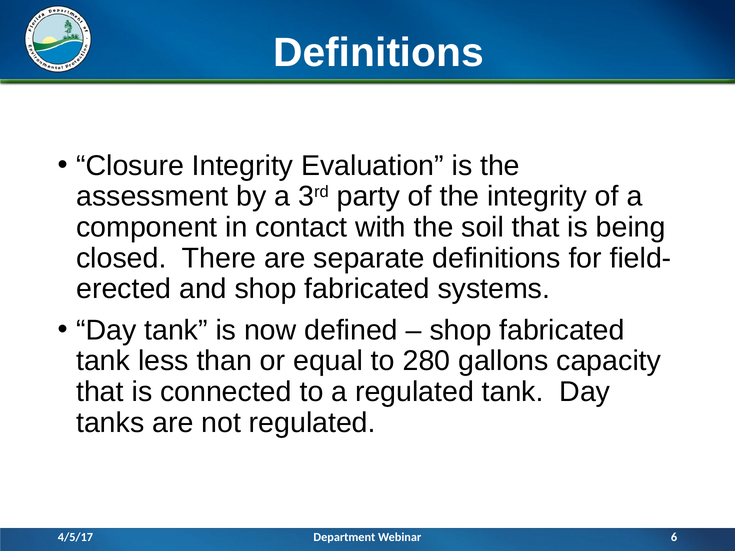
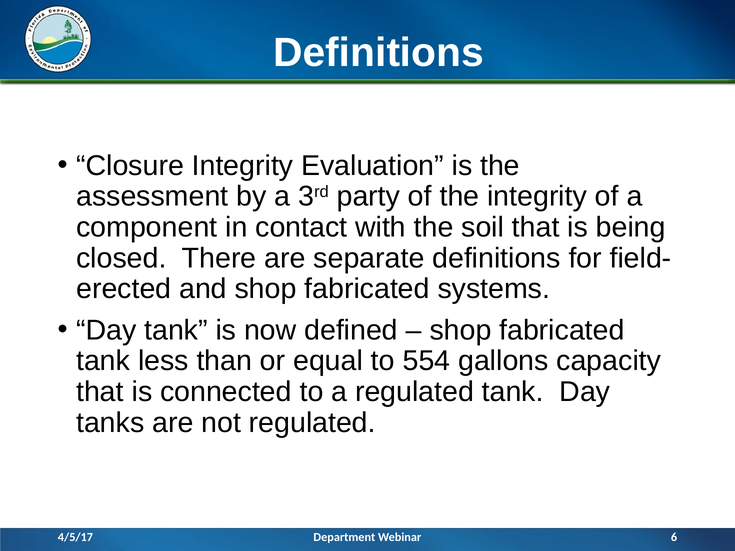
280: 280 -> 554 (426, 361)
